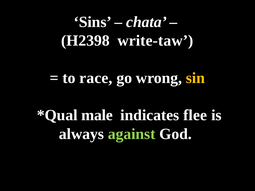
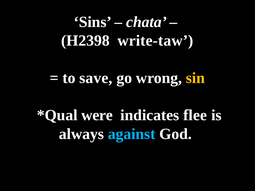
race: race -> save (96, 78)
male: male -> were (97, 115)
against colour: light green -> light blue (132, 134)
